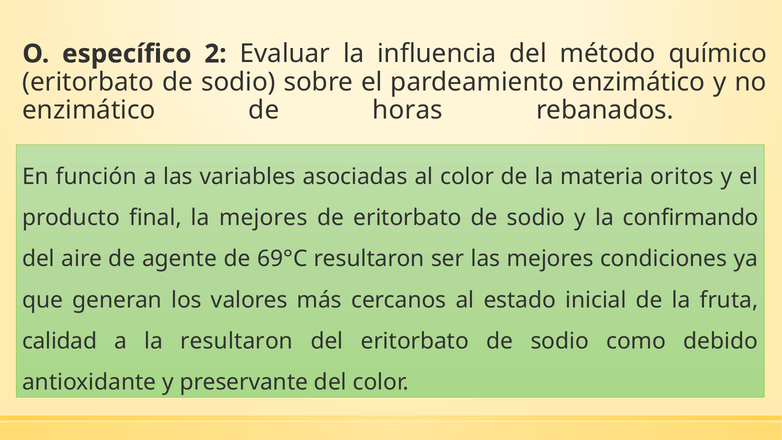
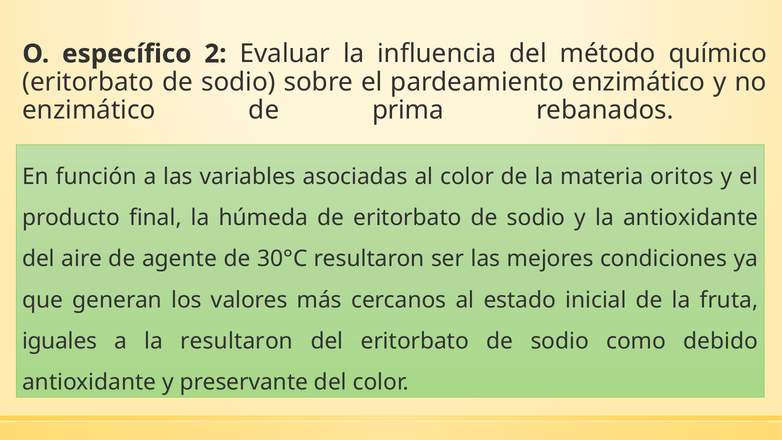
horas: horas -> prima (408, 110)
la mejores: mejores -> húmeda (263, 218)
la confirmando: confirmando -> antioxidante (691, 218)
69°C: 69°C -> 30°C (282, 259)
calidad: calidad -> iguales (60, 341)
